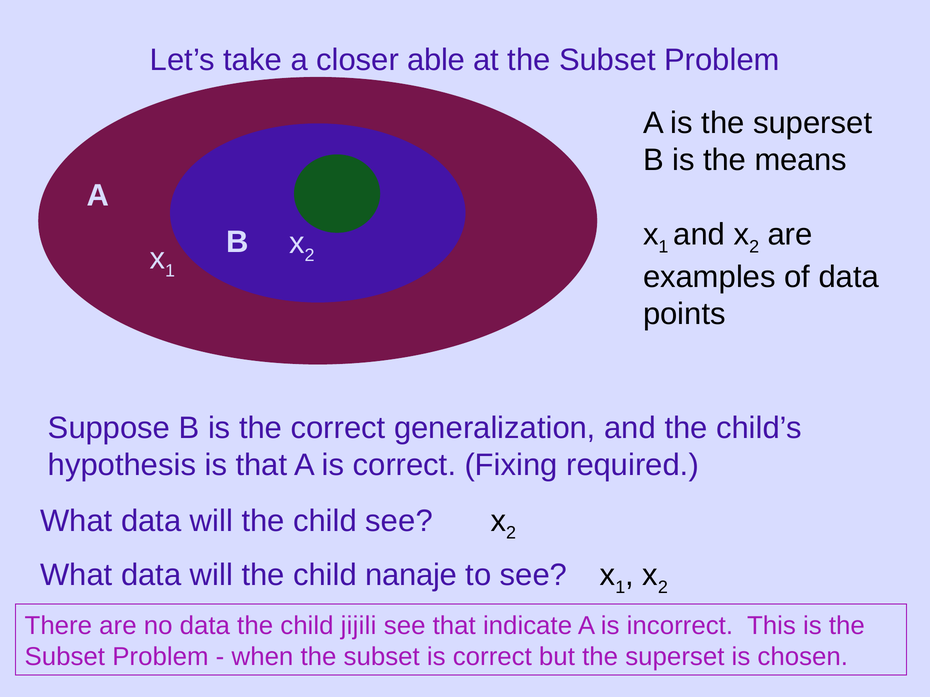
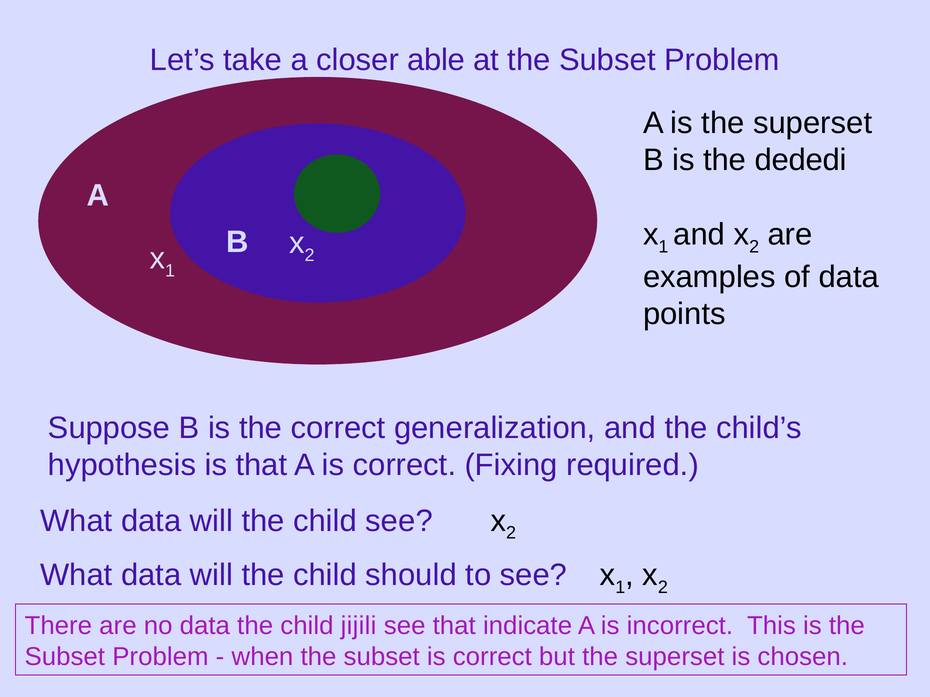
means: means -> dededi (801, 160)
nanaje: nanaje -> should (411, 576)
